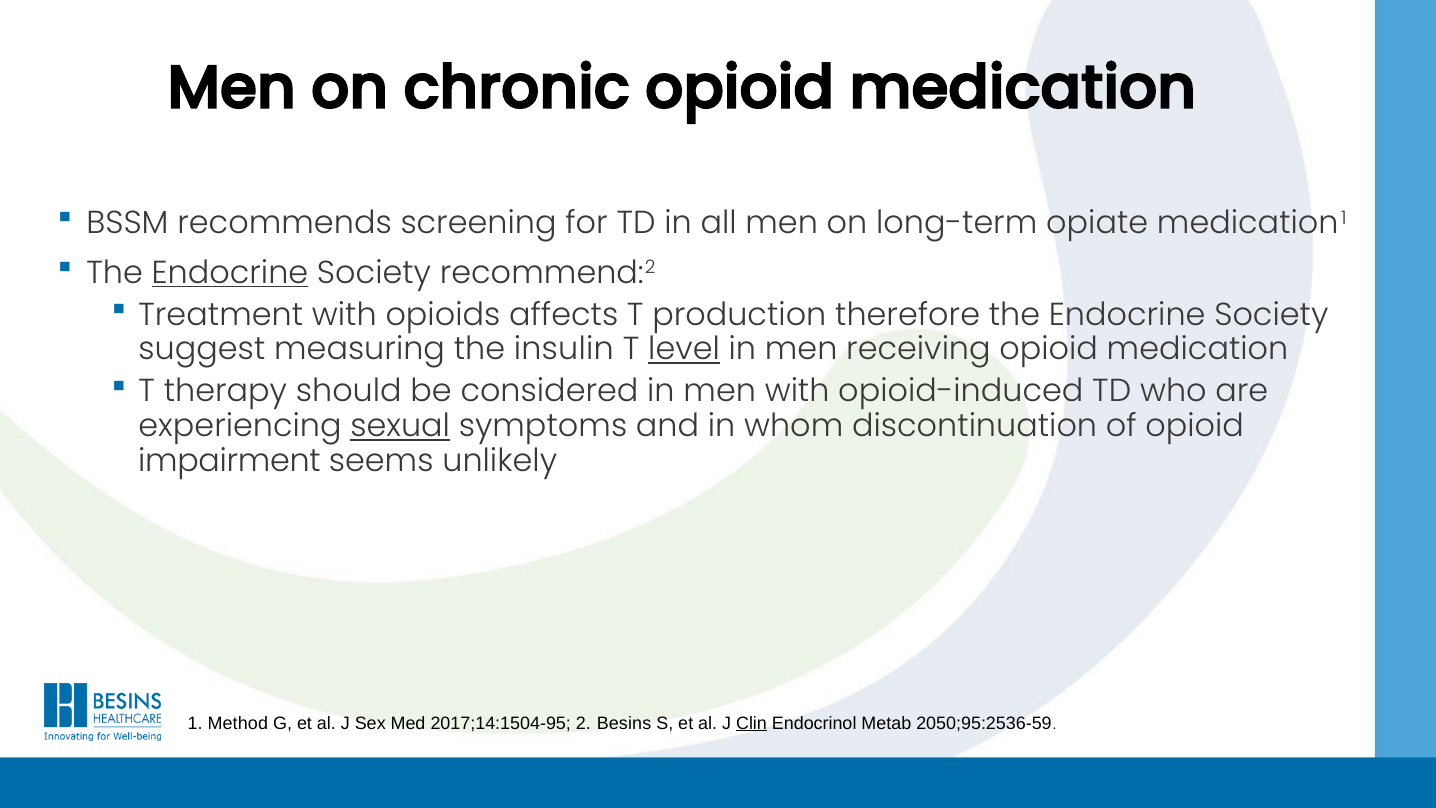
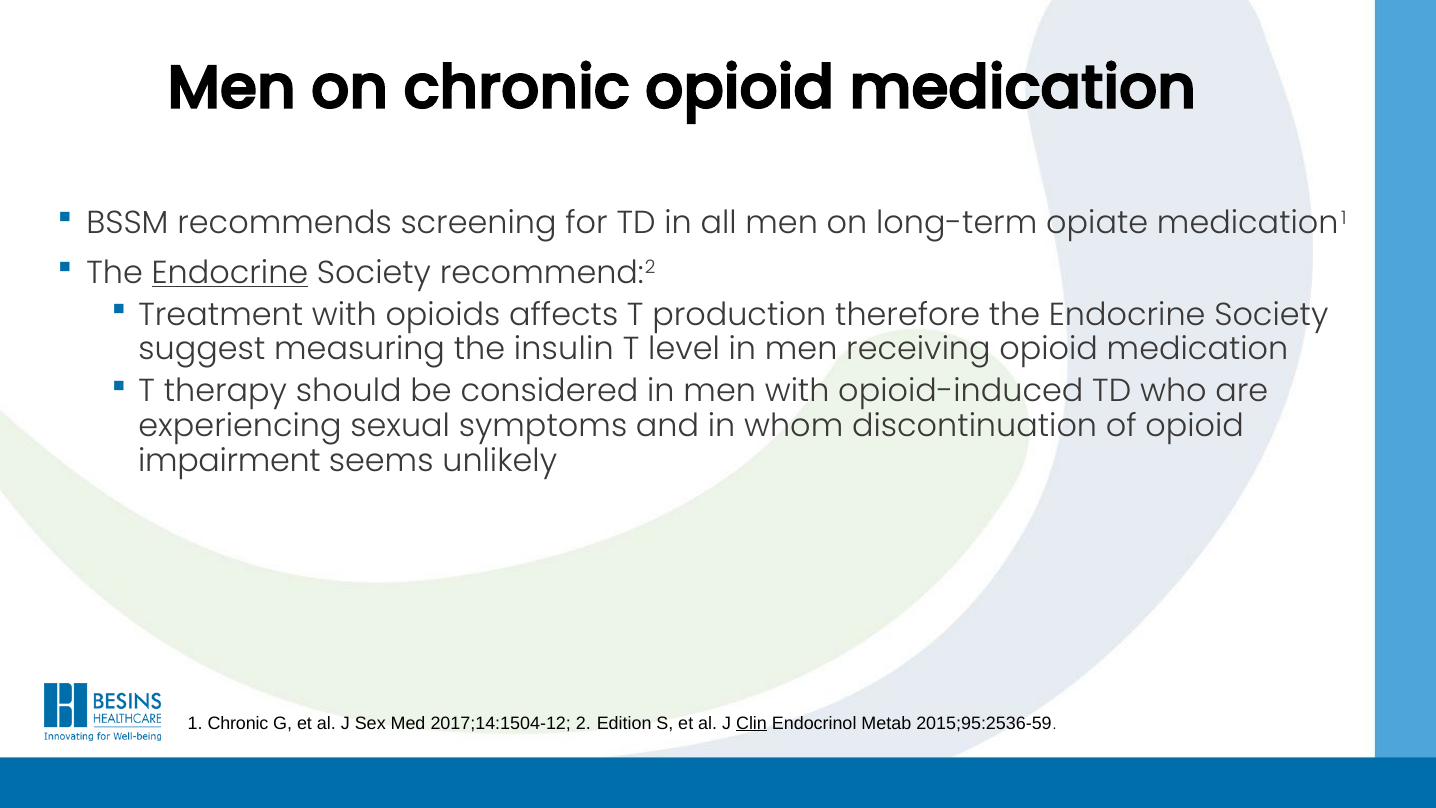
level underline: present -> none (684, 349)
sexual underline: present -> none (400, 426)
1 Method: Method -> Chronic (238, 723)
2017;14:1504-95: 2017;14:1504-95 -> 2017;14:1504-12 (501, 723)
Besins: Besins -> Edition (624, 723)
2050;95:2536-59: 2050;95:2536-59 -> 2015;95:2536-59 (984, 723)
